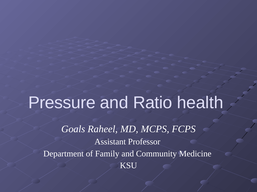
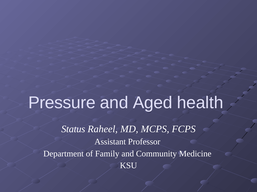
Ratio: Ratio -> Aged (153, 103)
Goals: Goals -> Status (73, 129)
